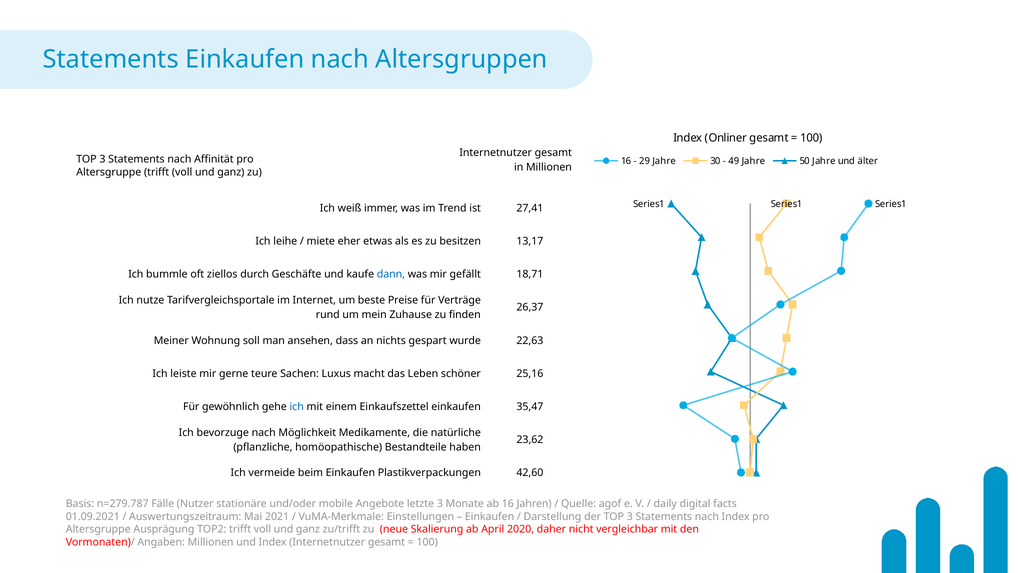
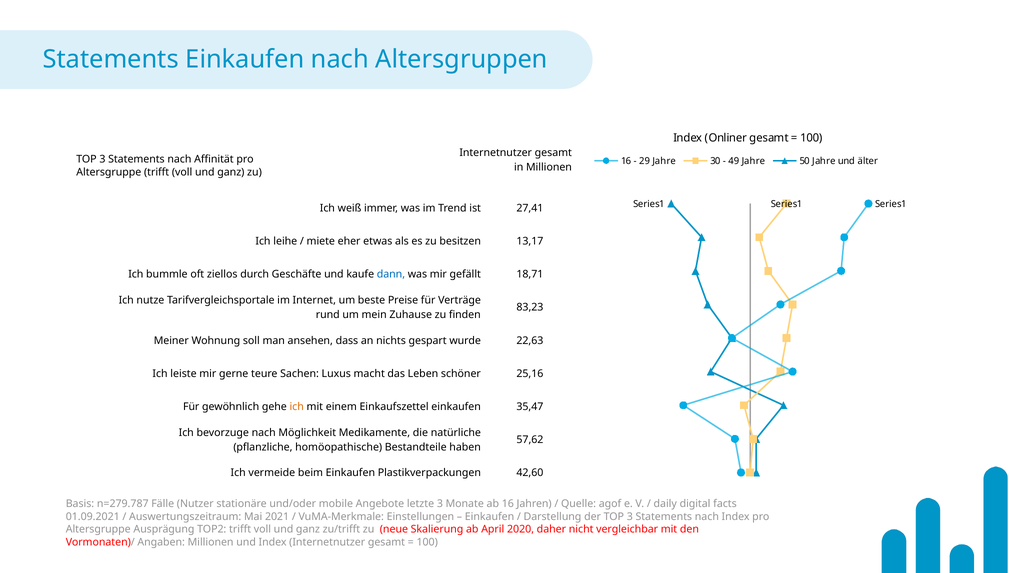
26,37: 26,37 -> 83,23 (530, 307)
ich colour: blue -> orange (297, 406)
23,62: 23,62 -> 57,62 (530, 440)
